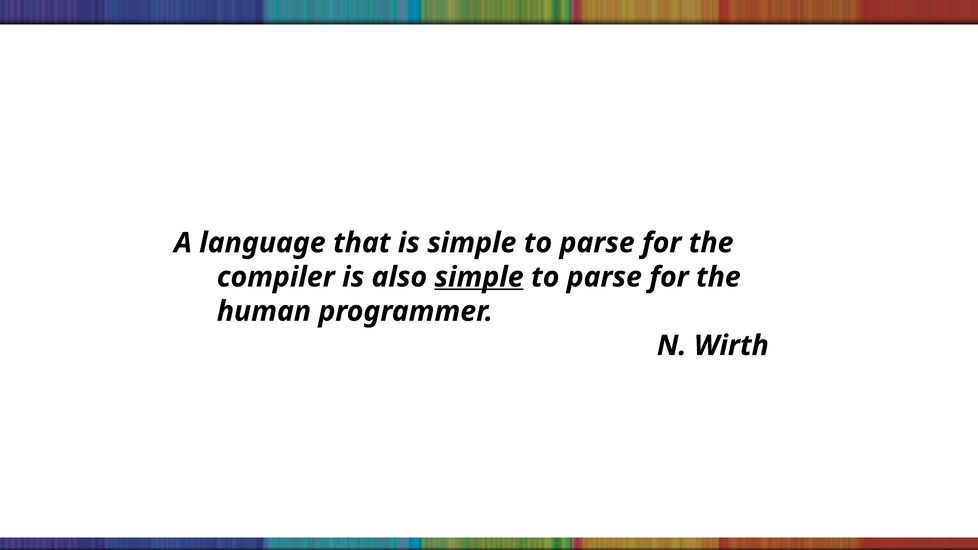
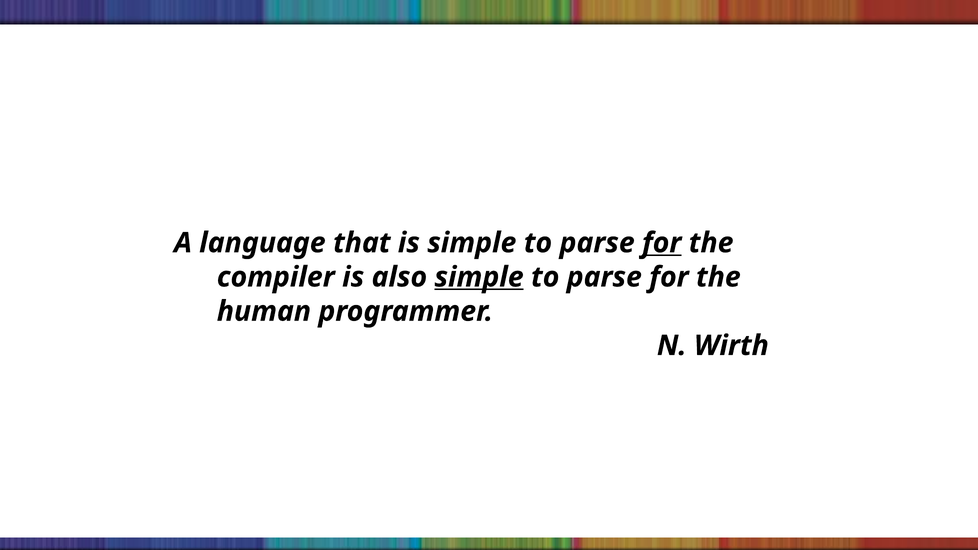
for underline: none -> present (662, 243)
